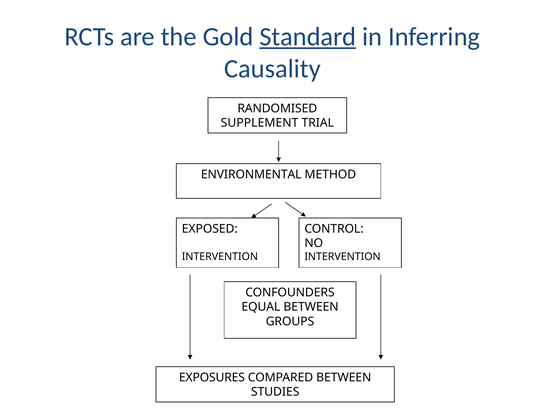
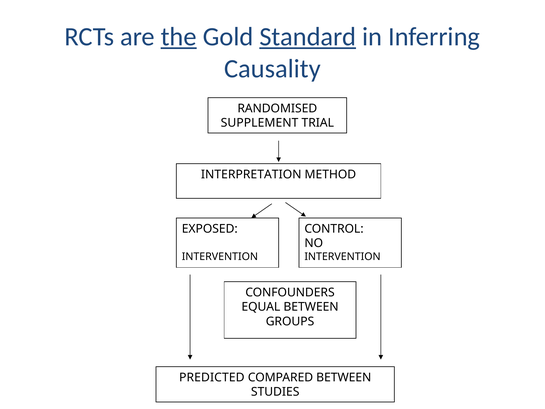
the underline: none -> present (179, 37)
ENVIRONMENTAL: ENVIRONMENTAL -> INTERPRETATION (251, 174)
EXPOSURES: EXPOSURES -> PREDICTED (212, 377)
